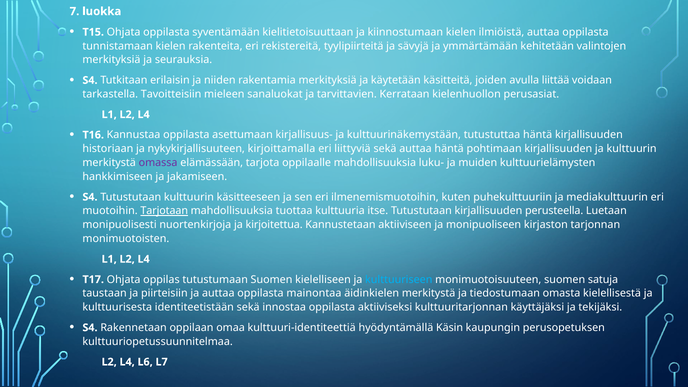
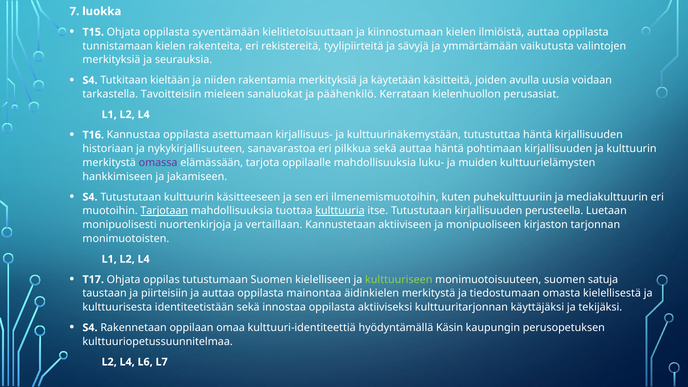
kehitetään: kehitetään -> vaikutusta (547, 46)
erilaisin: erilaisin -> kieltään (170, 80)
liittää: liittää -> uusia (556, 80)
tarvittavien: tarvittavien -> päähenkilö (347, 94)
kirjoittamalla: kirjoittamalla -> sanavarastoa (282, 149)
liittyviä: liittyviä -> pilkkua (353, 149)
kulttuuria underline: none -> present (340, 211)
kirjoitettua: kirjoitettua -> vertaillaan (274, 225)
kulttuuriseen colour: light blue -> light green (399, 279)
